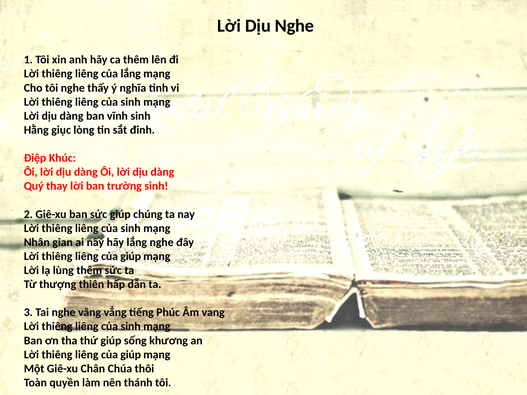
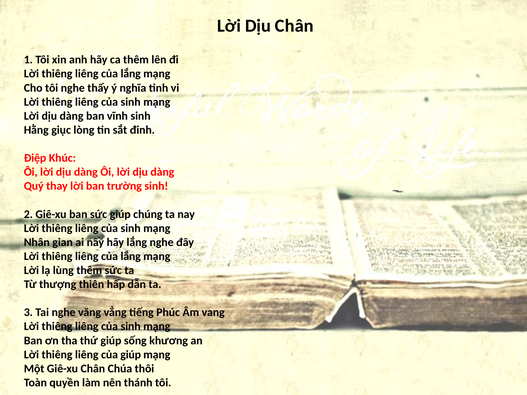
Dịu Nghe: Nghe -> Chân (294, 26)
giúp: giúp -> lắng (131, 256)
